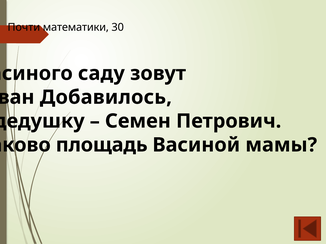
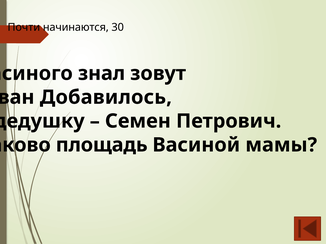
математики: математики -> начинаются (76, 27)
саду: саду -> знал (102, 74)
